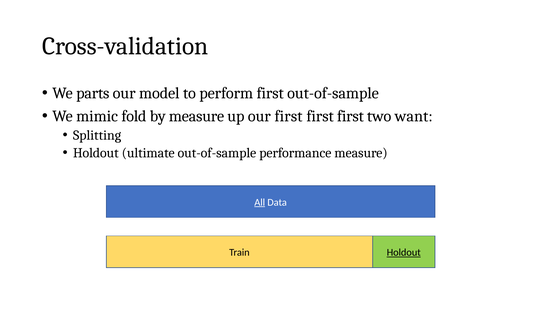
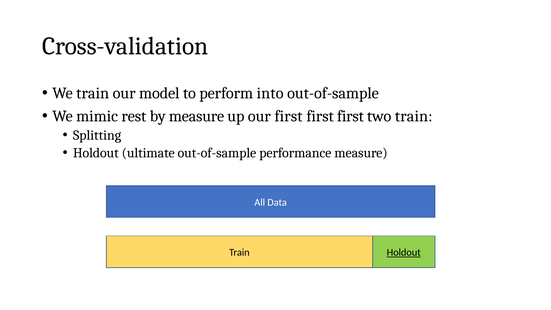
We parts: parts -> train (93, 93)
perform first: first -> into (270, 93)
fold: fold -> rest (134, 116)
two want: want -> train (414, 116)
All underline: present -> none (260, 202)
